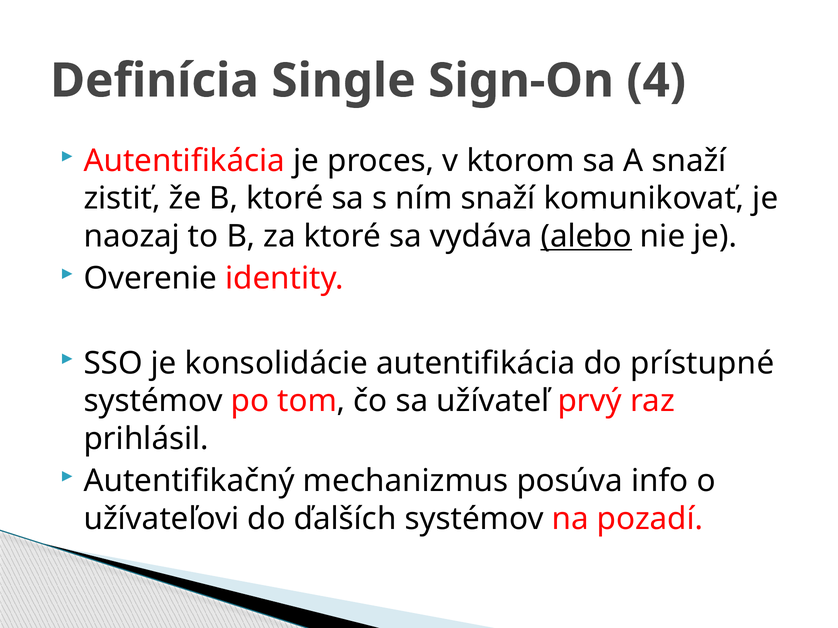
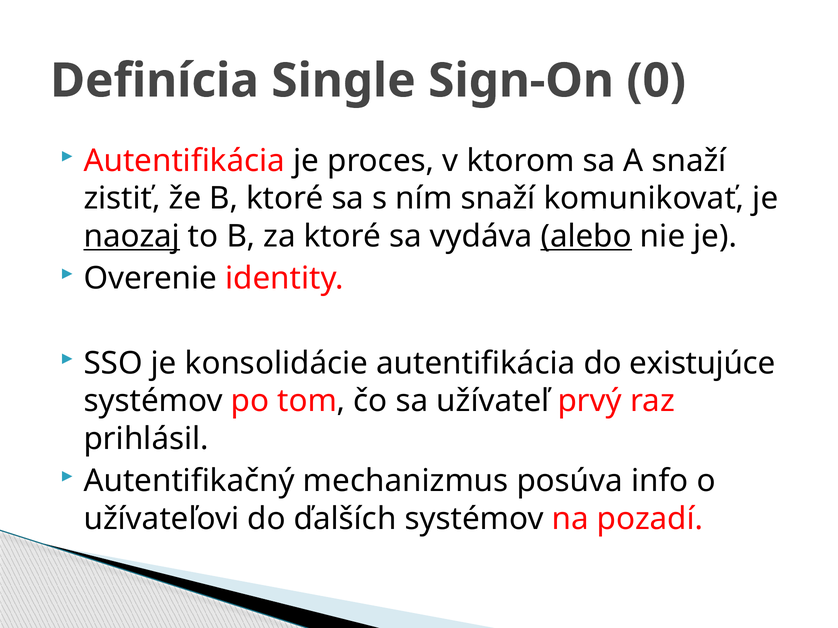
4: 4 -> 0 (656, 81)
naozaj underline: none -> present (132, 236)
prístupné: prístupné -> existujúce (702, 364)
